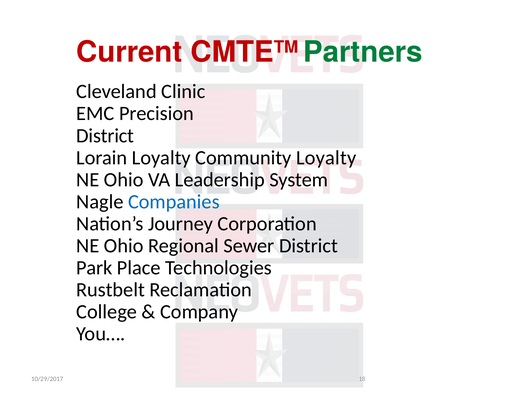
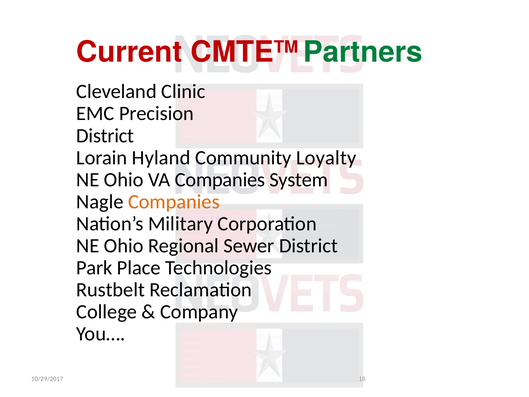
Lorain Loyalty: Loyalty -> Hyland (161, 158)
VA Leadership: Leadership -> Companies (220, 180)
Companies colour: blue -> orange (174, 202)
Journey: Journey -> Military (180, 224)
